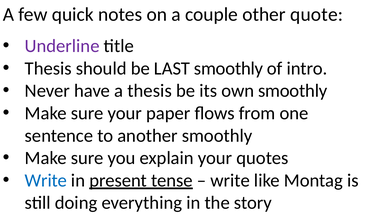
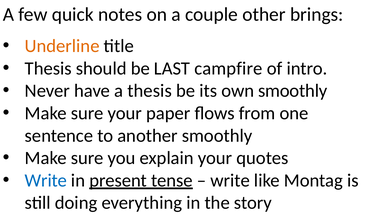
quote: quote -> brings (317, 14)
Underline colour: purple -> orange (62, 46)
LAST smoothly: smoothly -> campfire (228, 68)
